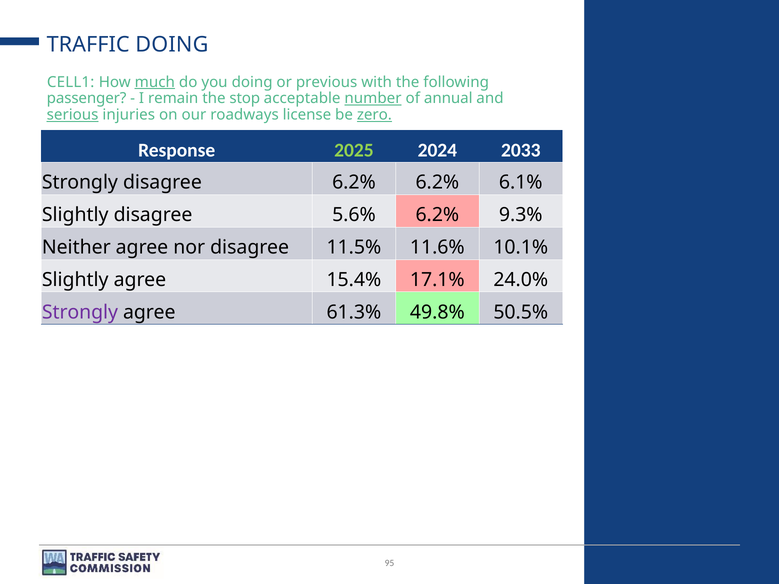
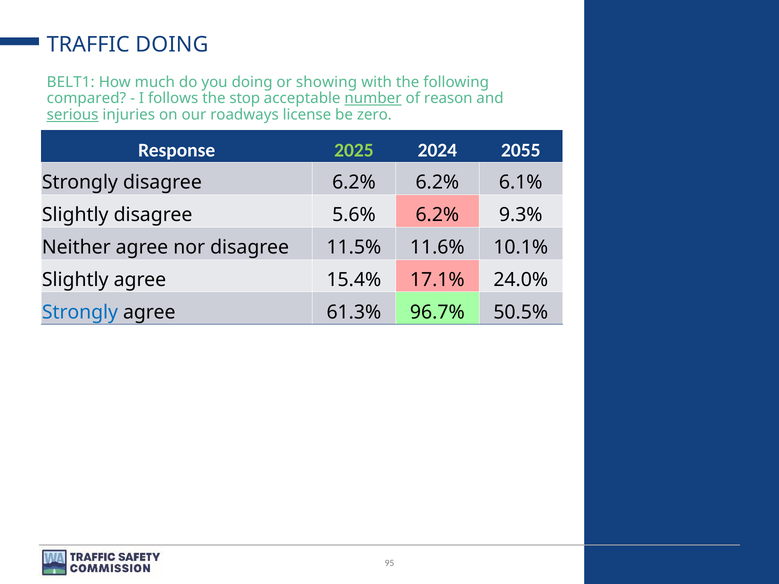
CELL1: CELL1 -> BELT1 (71, 82)
much underline: present -> none (155, 82)
previous: previous -> showing (327, 82)
passenger: passenger -> compared (86, 98)
remain: remain -> follows (173, 98)
annual: annual -> reason (448, 98)
zero underline: present -> none (374, 115)
2033: 2033 -> 2055 (521, 151)
Strongly colour: purple -> blue (80, 312)
49.8%: 49.8% -> 96.7% (437, 312)
